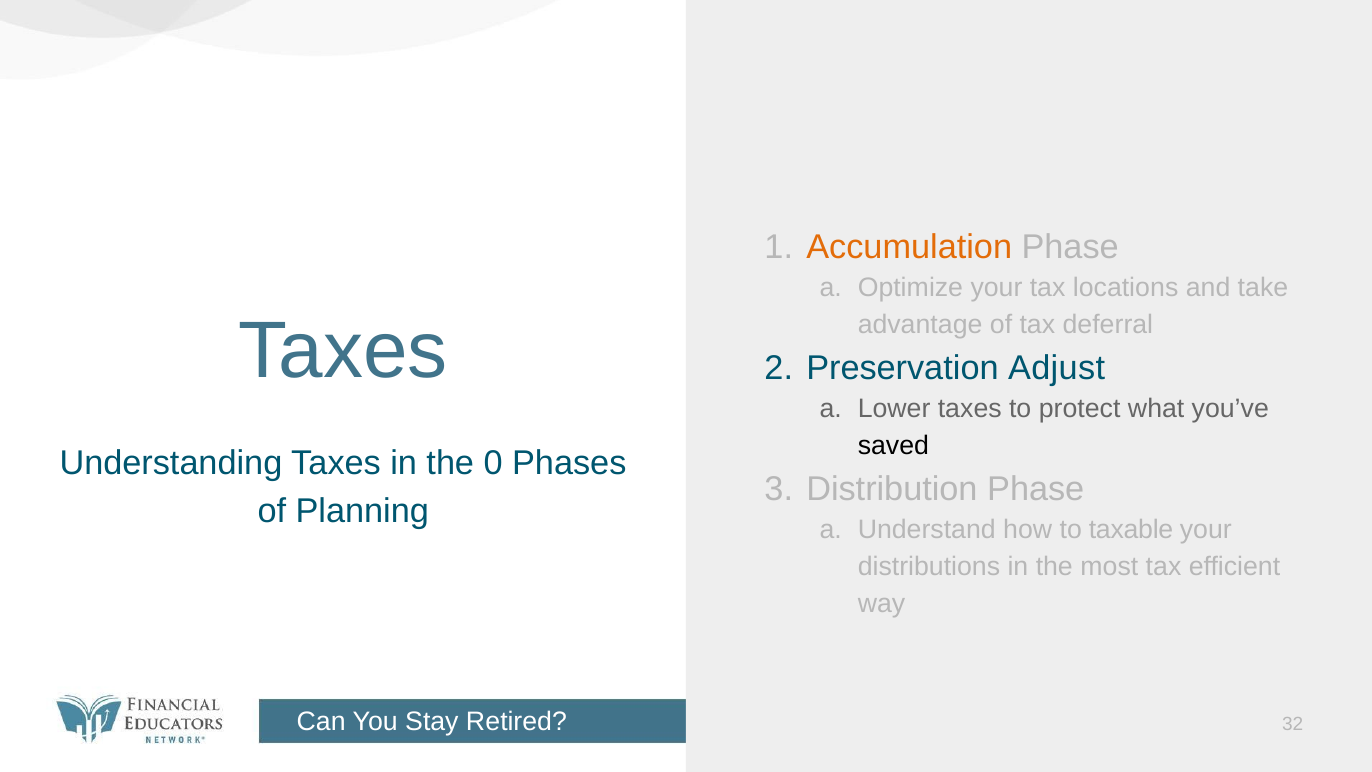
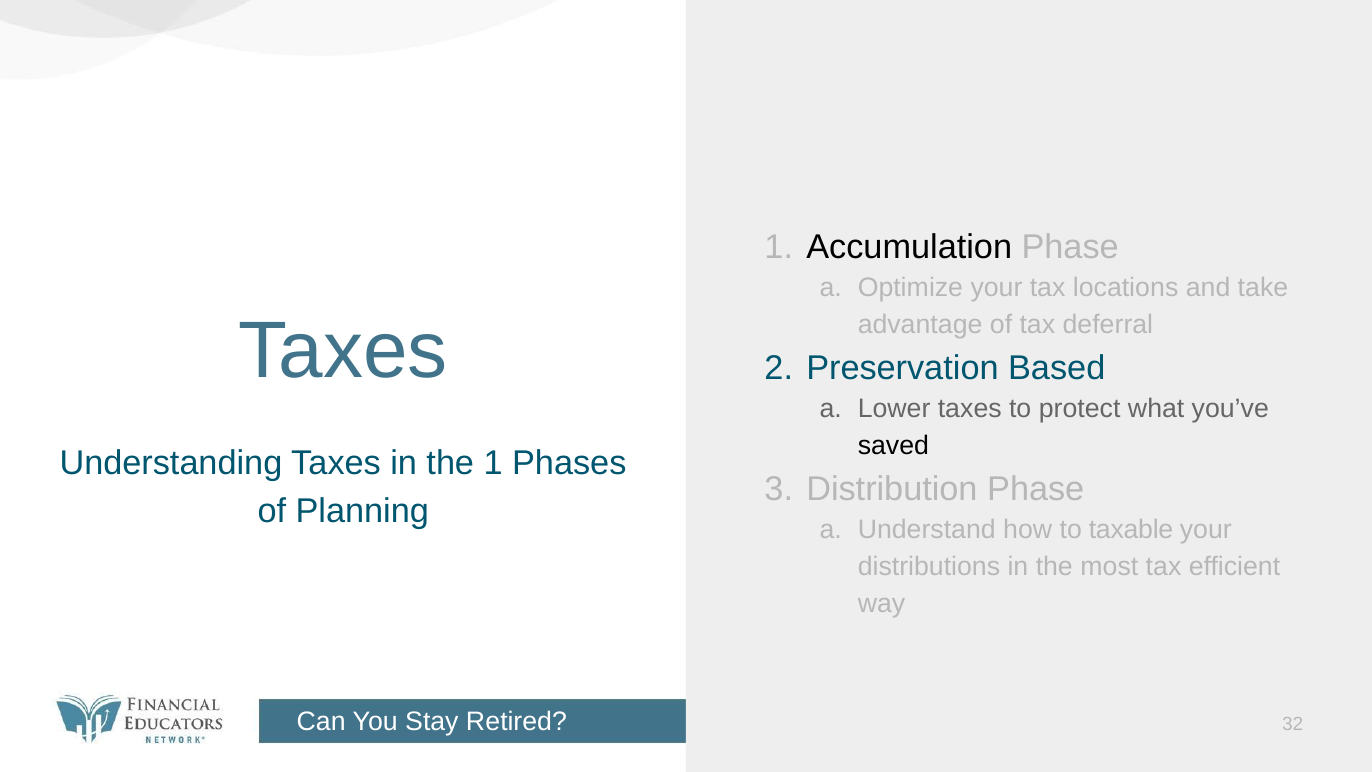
Accumulation colour: orange -> black (909, 247)
Adjust: Adjust -> Based (1057, 368)
the 0: 0 -> 1 (493, 463)
